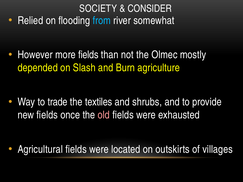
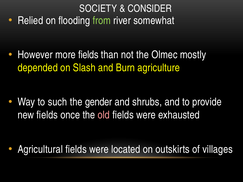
from colour: light blue -> light green (102, 21)
trade: trade -> such (57, 102)
textiles: textiles -> gender (99, 102)
